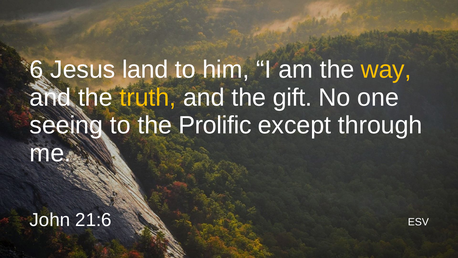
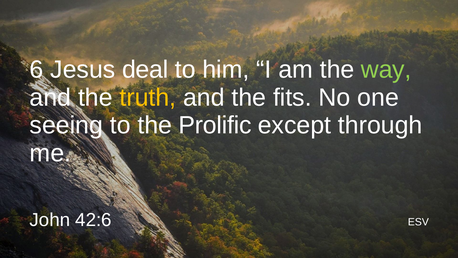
land: land -> deal (145, 70)
way colour: yellow -> light green (386, 70)
gift: gift -> fits (292, 97)
21:6: 21:6 -> 42:6 (94, 220)
